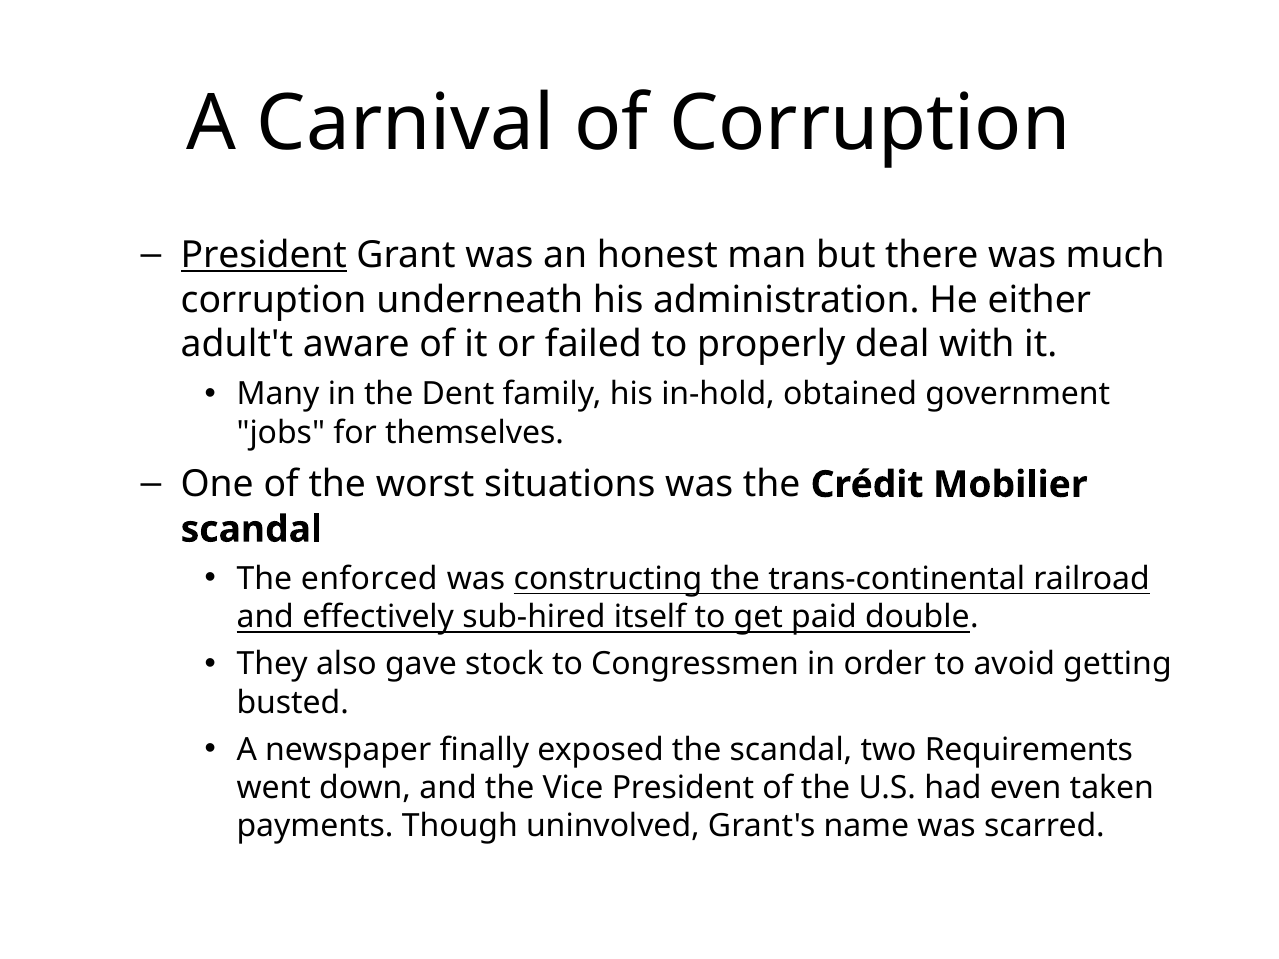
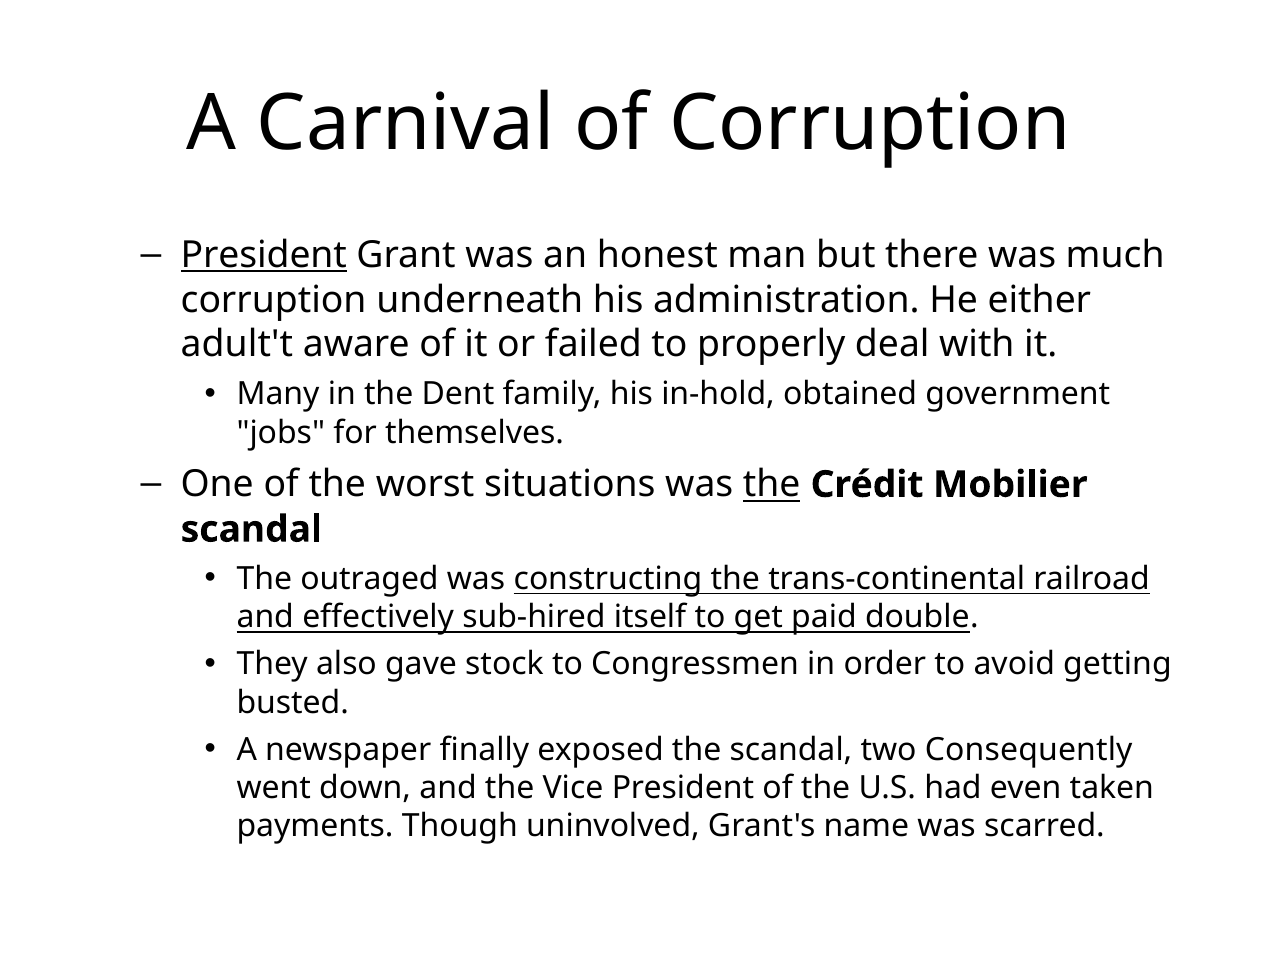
the underline: none -> present (772, 485)
enforced: enforced -> outraged (369, 579)
Requirements: Requirements -> Consequently (1029, 750)
